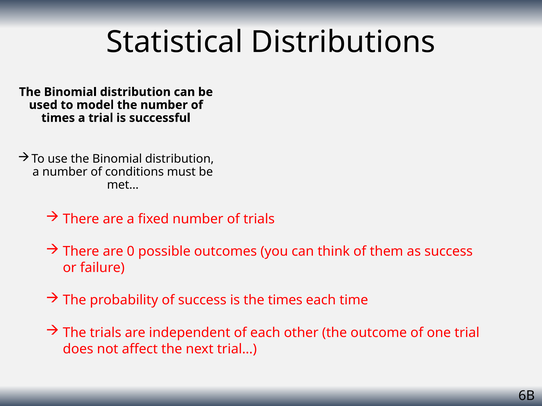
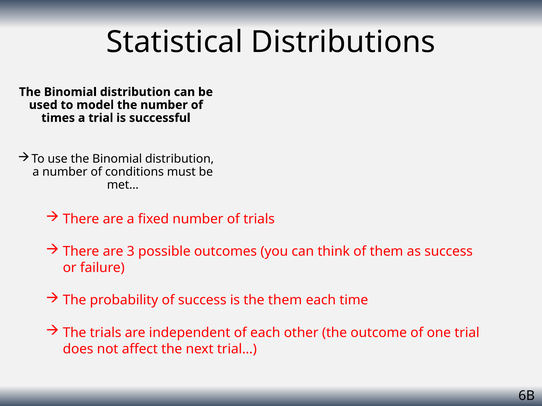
0: 0 -> 3 (131, 252)
the times: times -> them (285, 301)
